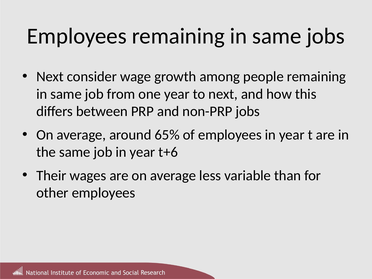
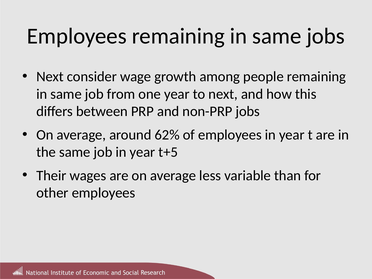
65%: 65% -> 62% (167, 135)
t+6: t+6 -> t+5 (168, 152)
